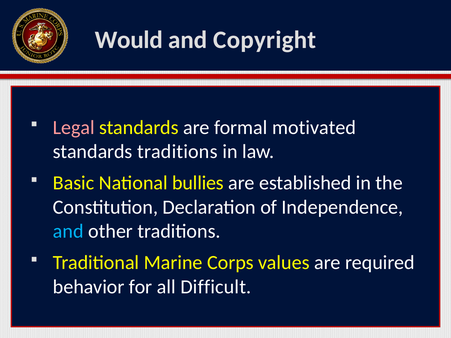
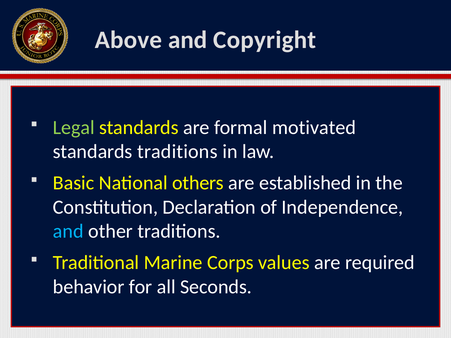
Would: Would -> Above (129, 40)
Legal colour: pink -> light green (74, 128)
bullies: bullies -> others (198, 183)
Difficult: Difficult -> Seconds (216, 287)
